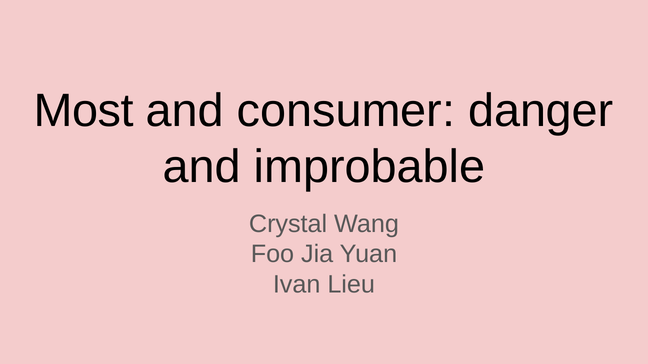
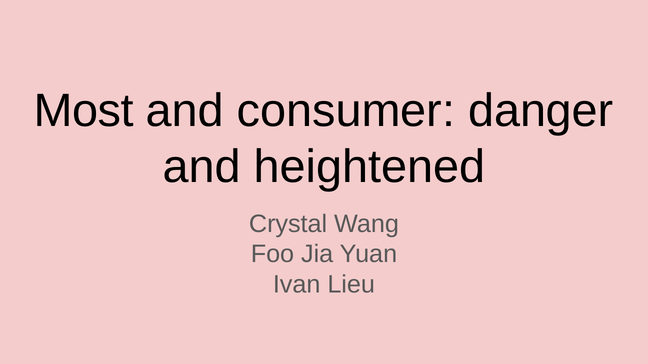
improbable: improbable -> heightened (369, 167)
